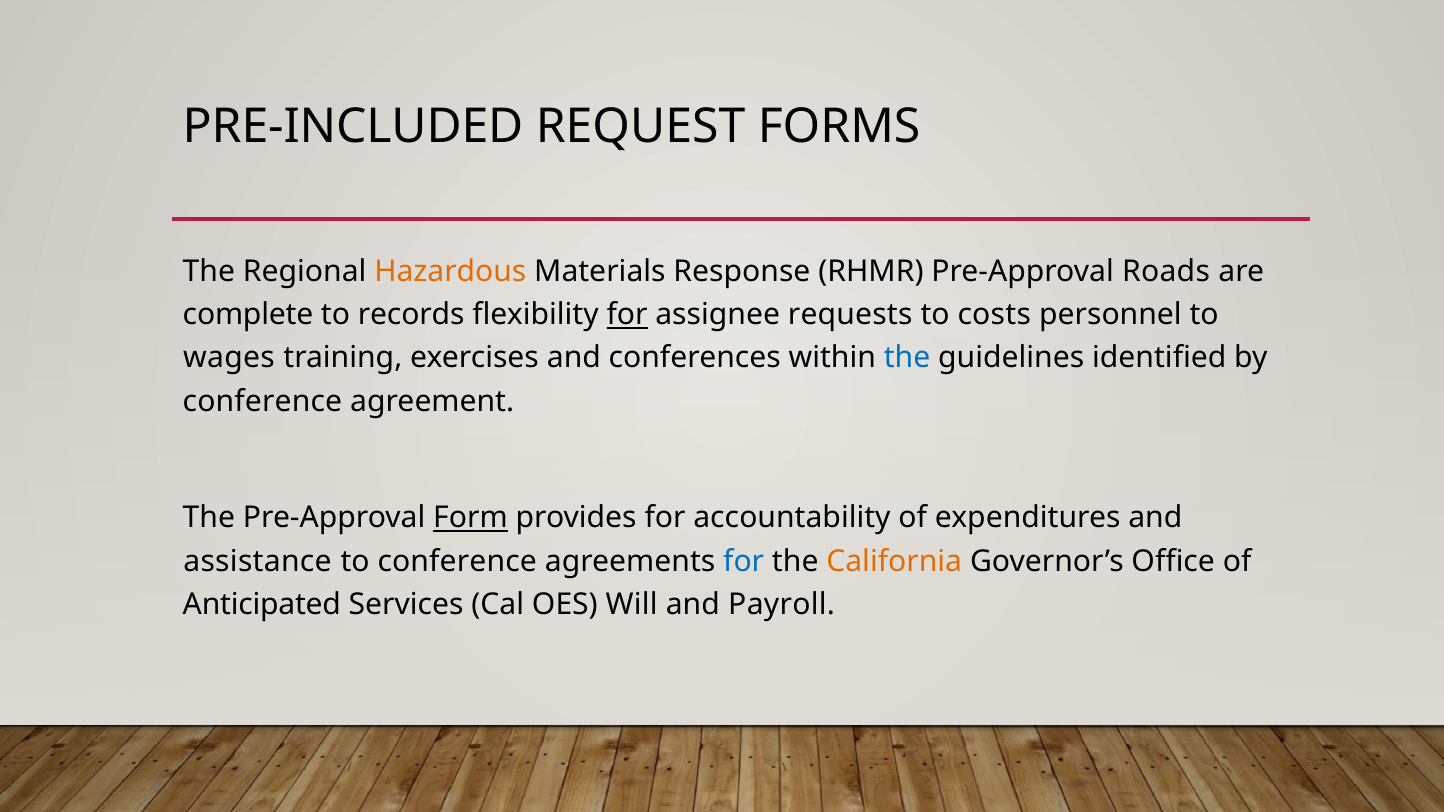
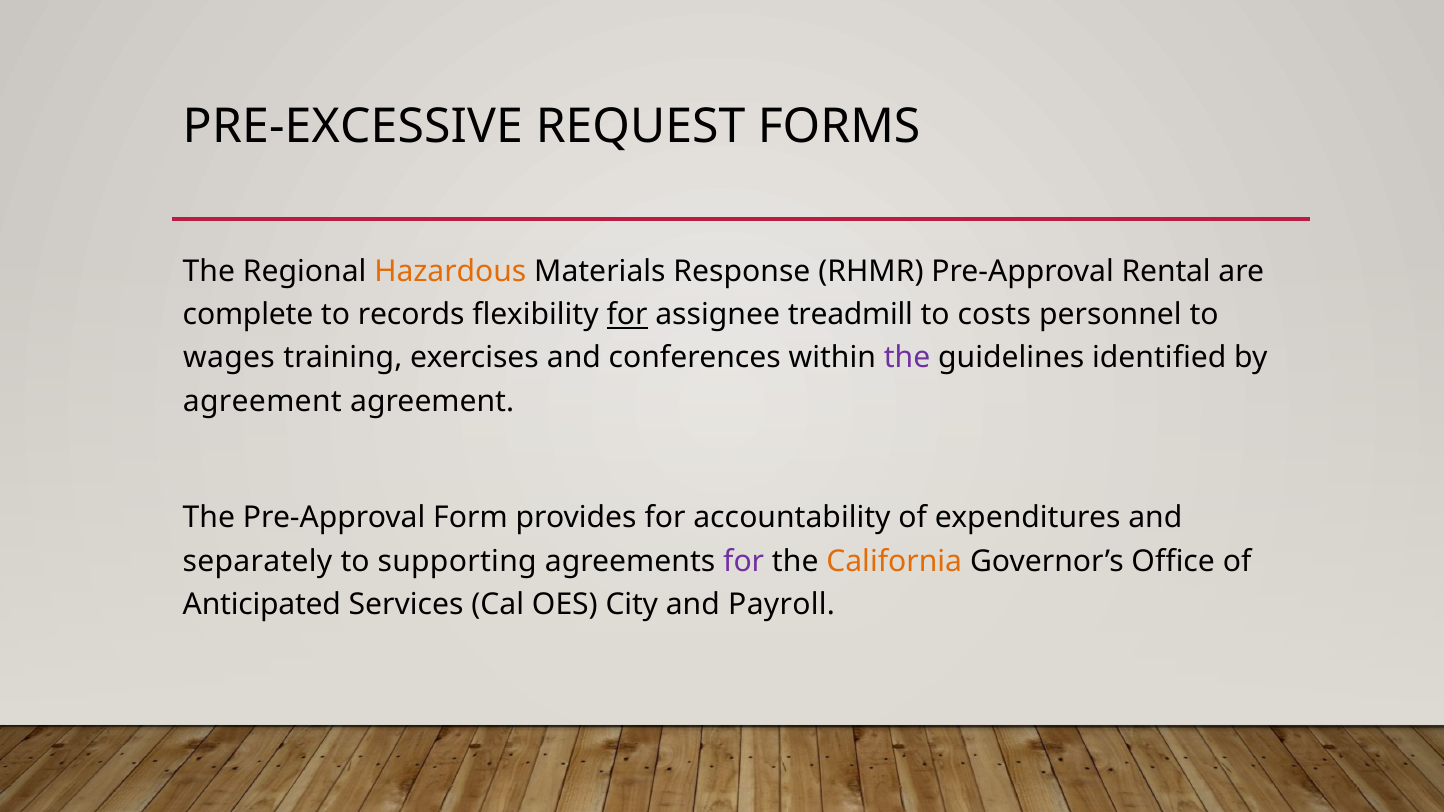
PRE-INCLUDED: PRE-INCLUDED -> PRE-EXCESSIVE (353, 126)
Roads: Roads -> Rental (1166, 272)
requests: requests -> treadmill (850, 315)
the colour: blue -> purple (907, 358)
conference: conference -> agreement (262, 401)
Form underline: present -> none (470, 518)
assistance: assistance -> separately (258, 562)
to conference: conference -> supporting (457, 562)
for colour: blue -> purple (744, 562)
Will: Will -> City (632, 605)
